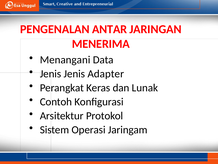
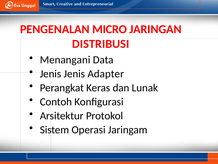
ANTAR: ANTAR -> MICRO (110, 29)
MENERIMA: MENERIMA -> DISTRIBUSI (101, 44)
